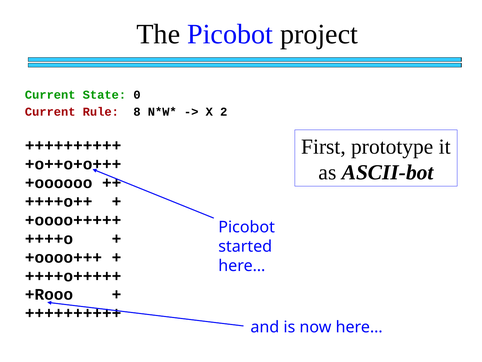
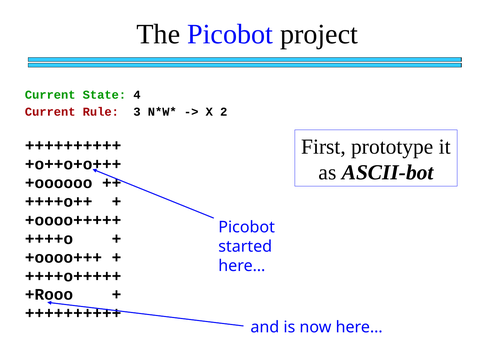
0: 0 -> 4 (137, 95)
8: 8 -> 3 (137, 112)
